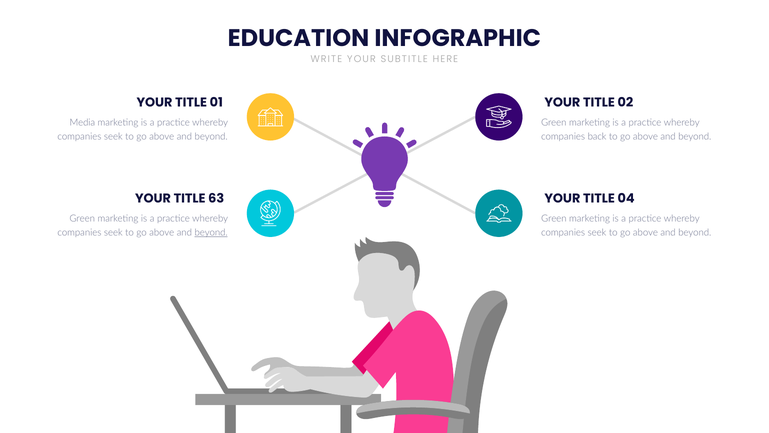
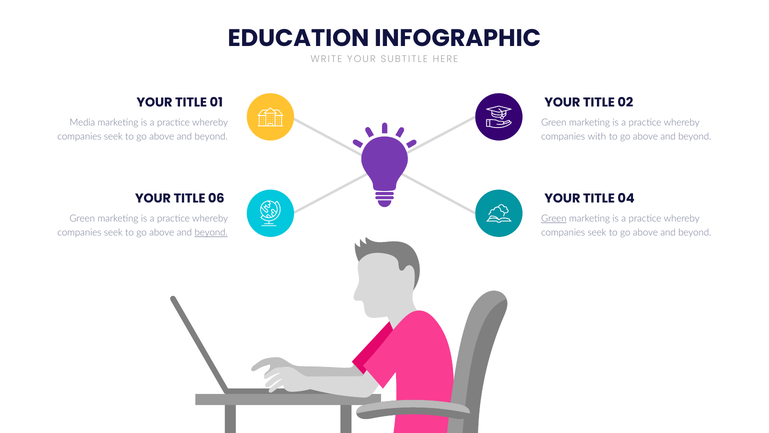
back: back -> with (597, 136)
63: 63 -> 06 (216, 198)
Green underline: none -> present (554, 218)
